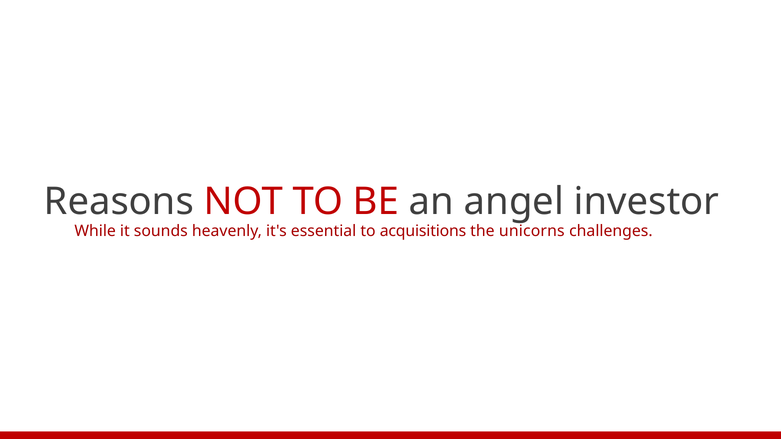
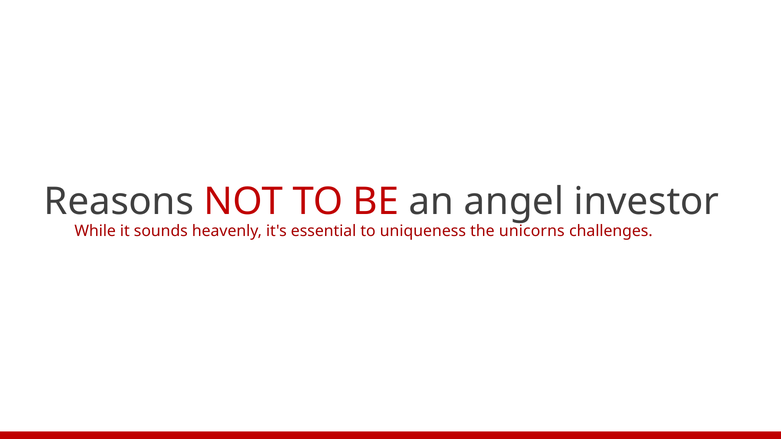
acquisitions: acquisitions -> uniqueness (423, 231)
